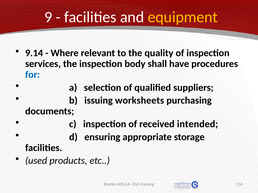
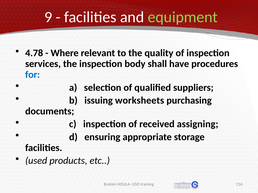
equipment colour: yellow -> light green (183, 17)
9.14: 9.14 -> 4.78 (34, 53)
intended: intended -> assigning (198, 124)
